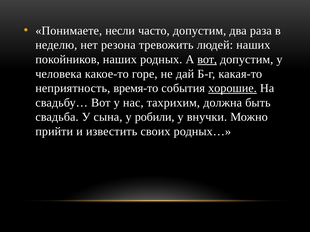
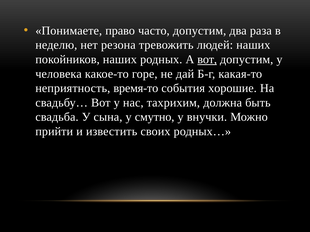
несли: несли -> право (120, 31)
хорошие underline: present -> none (232, 88)
робили: робили -> смутно (155, 117)
